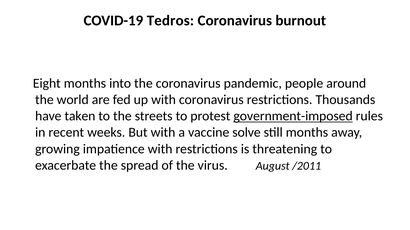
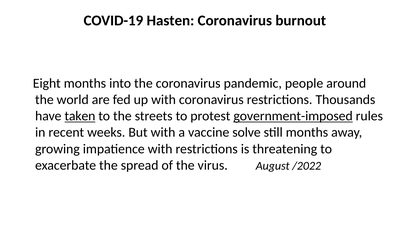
Tedros: Tedros -> Hasten (170, 21)
taken underline: none -> present (80, 116)
/2011: /2011 -> /2022 (307, 166)
